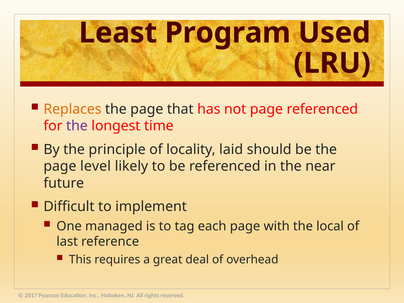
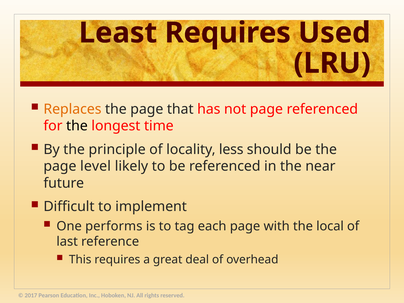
Least Program: Program -> Requires (228, 33)
the colour: purple -> black (77, 126)
laid: laid -> less (231, 149)
managed: managed -> performs (114, 226)
